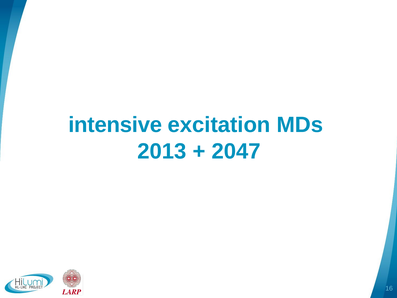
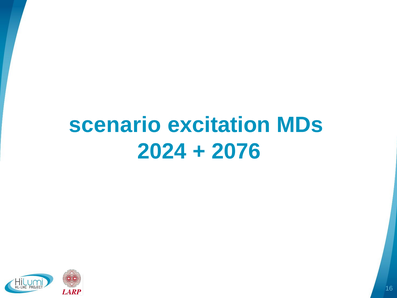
intensive: intensive -> scenario (115, 125)
2013: 2013 -> 2024 (162, 151)
2047: 2047 -> 2076 (236, 151)
